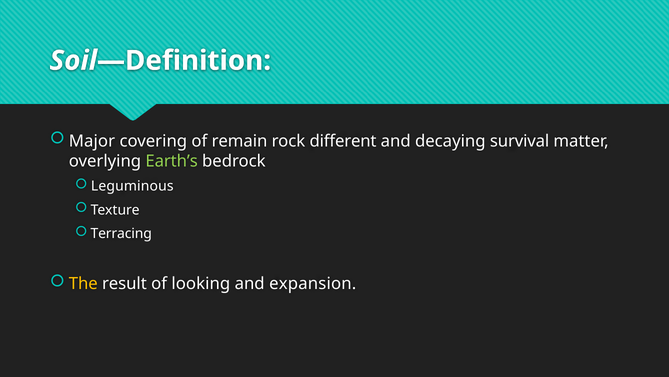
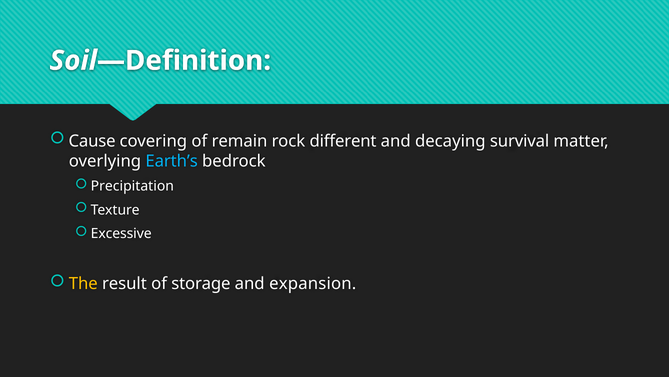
Major: Major -> Cause (92, 141)
Earth’s colour: light green -> light blue (172, 161)
Leguminous: Leguminous -> Precipitation (132, 186)
Terracing: Terracing -> Excessive (121, 233)
looking: looking -> storage (201, 283)
